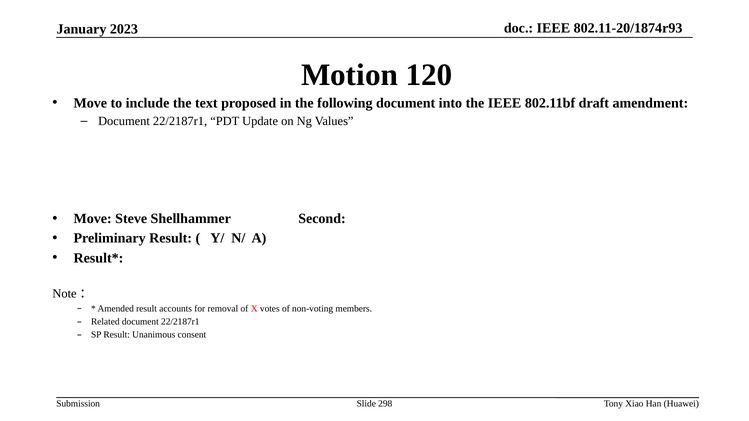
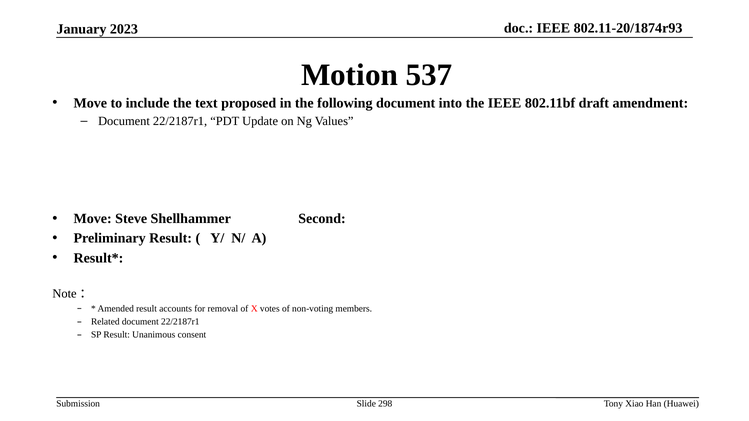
120: 120 -> 537 (429, 75)
